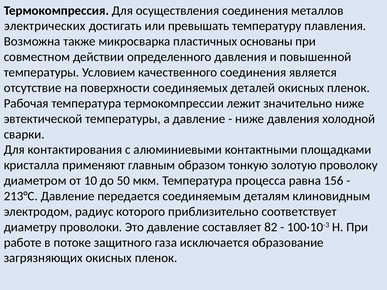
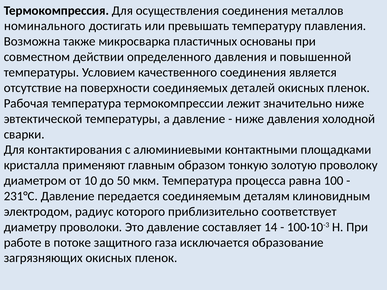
электрических: электрических -> номинального (45, 26)
156: 156 -> 100 (334, 181)
213°С: 213°С -> 231°С (21, 196)
82: 82 -> 14 (271, 227)
